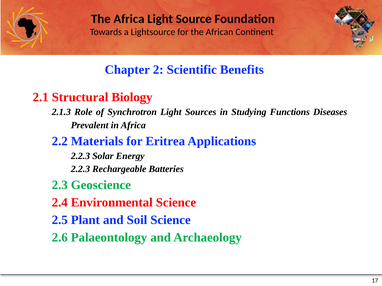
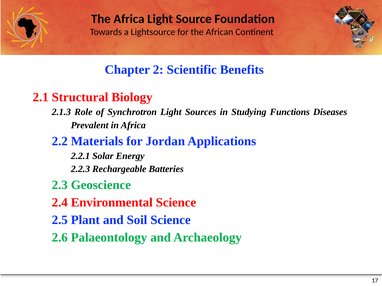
Eritrea: Eritrea -> Jordan (165, 141)
2.2.3: 2.2.3 -> 2.2.1 (80, 156)
